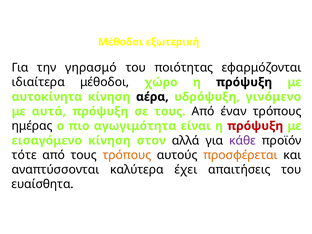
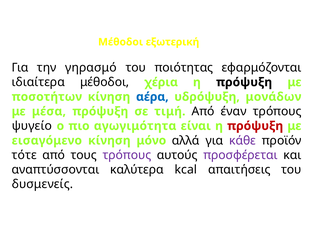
χώρο: χώρο -> χέρια (161, 82)
αυτοκίνητα: αυτοκίνητα -> ποσοτήτων (47, 97)
αέρα colour: black -> blue (152, 97)
γινόμενο: γινόμενο -> μονάδων (273, 97)
αυτά: αυτά -> μέσα (49, 111)
σε τους: τους -> τιμή (170, 111)
ημέρας: ημέρας -> ψυγείο (32, 126)
στον: στον -> μόνο (151, 141)
τρόπους colour: orange -> purple (127, 155)
προσφέρεται colour: orange -> purple (241, 155)
έχει: έχει -> kcal (186, 170)
ευαίσθητα: ευαίσθητα -> δυσμενείς (42, 184)
